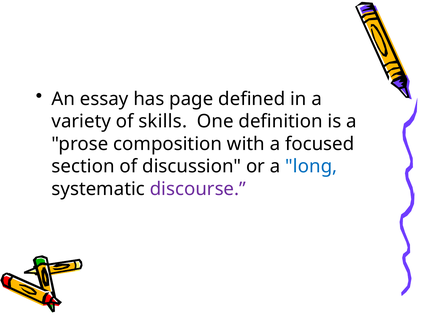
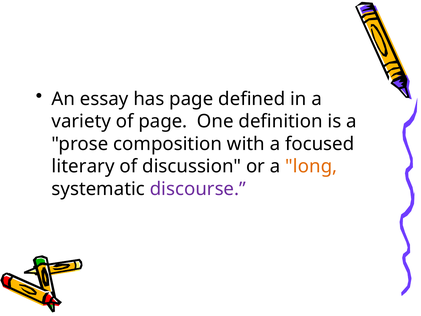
of skills: skills -> page (163, 121)
section: section -> literary (83, 166)
long colour: blue -> orange (311, 166)
